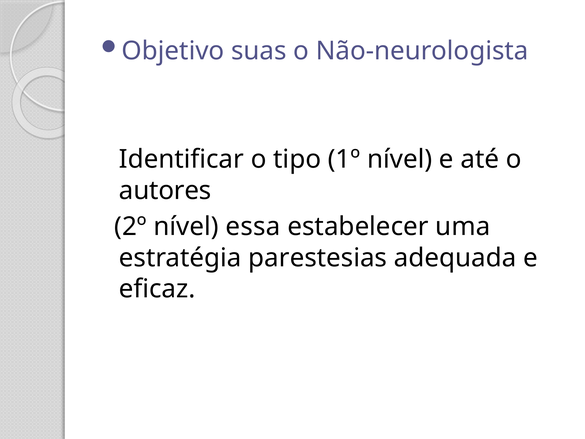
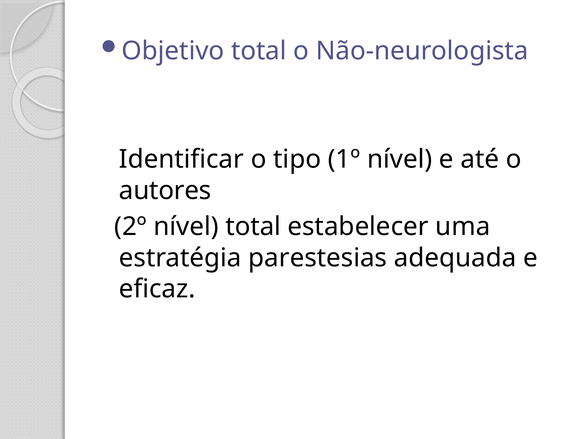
Objetivo suas: suas -> total (259, 51)
nível essa: essa -> total (253, 226)
